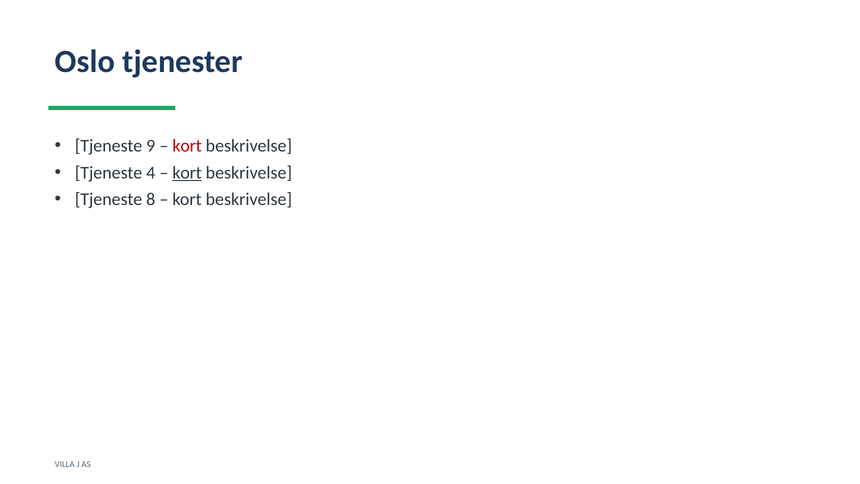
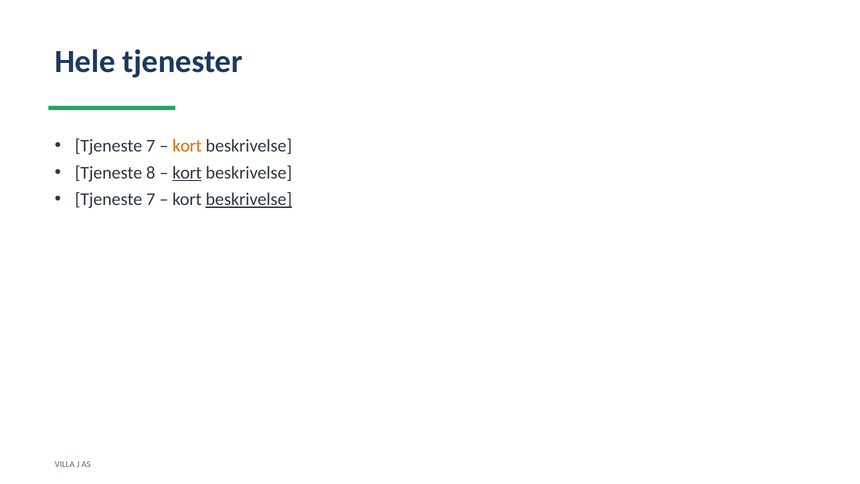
Oslo: Oslo -> Hele (85, 61)
9: 9 -> 7 (151, 146)
kort colour: red -> orange (187, 146)
4: 4 -> 8 (151, 173)
8: 8 -> 7 (151, 199)
beskrivelse underline: none -> present (249, 199)
